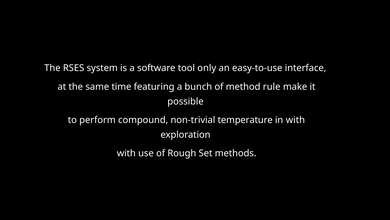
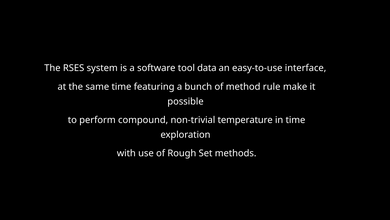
only: only -> data (207, 68)
in with: with -> time (295, 120)
